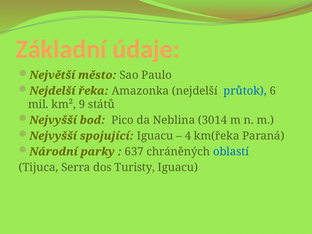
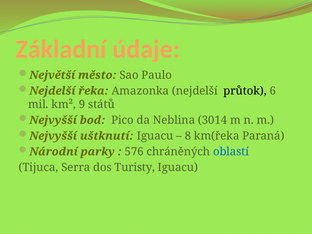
průtok colour: blue -> black (245, 91)
spojující: spojující -> uštknutí (107, 136)
4: 4 -> 8 (188, 136)
637: 637 -> 576 (134, 152)
